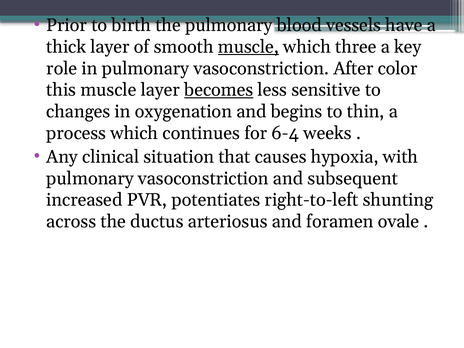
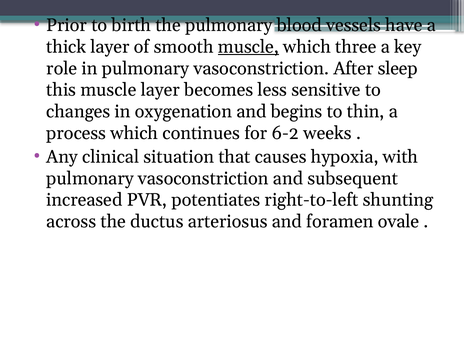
color: color -> sleep (398, 68)
becomes underline: present -> none (219, 90)
6-4: 6-4 -> 6-2 (285, 133)
